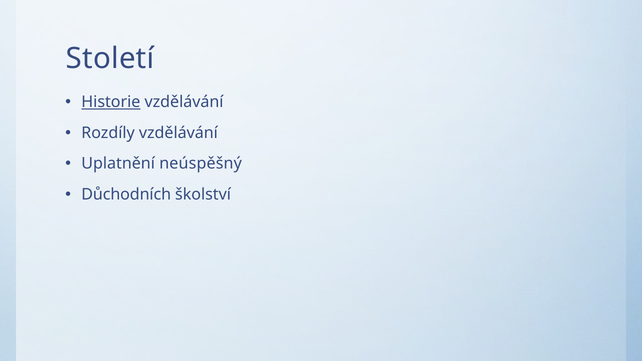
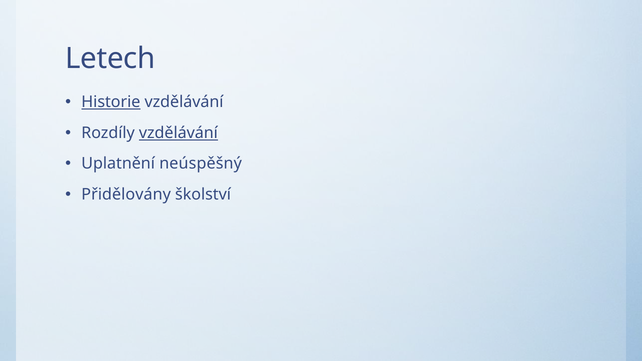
Století: Století -> Letech (110, 59)
vzdělávání underline: none -> present (178, 133)
Důchodních: Důchodních -> Přidělovány (126, 194)
